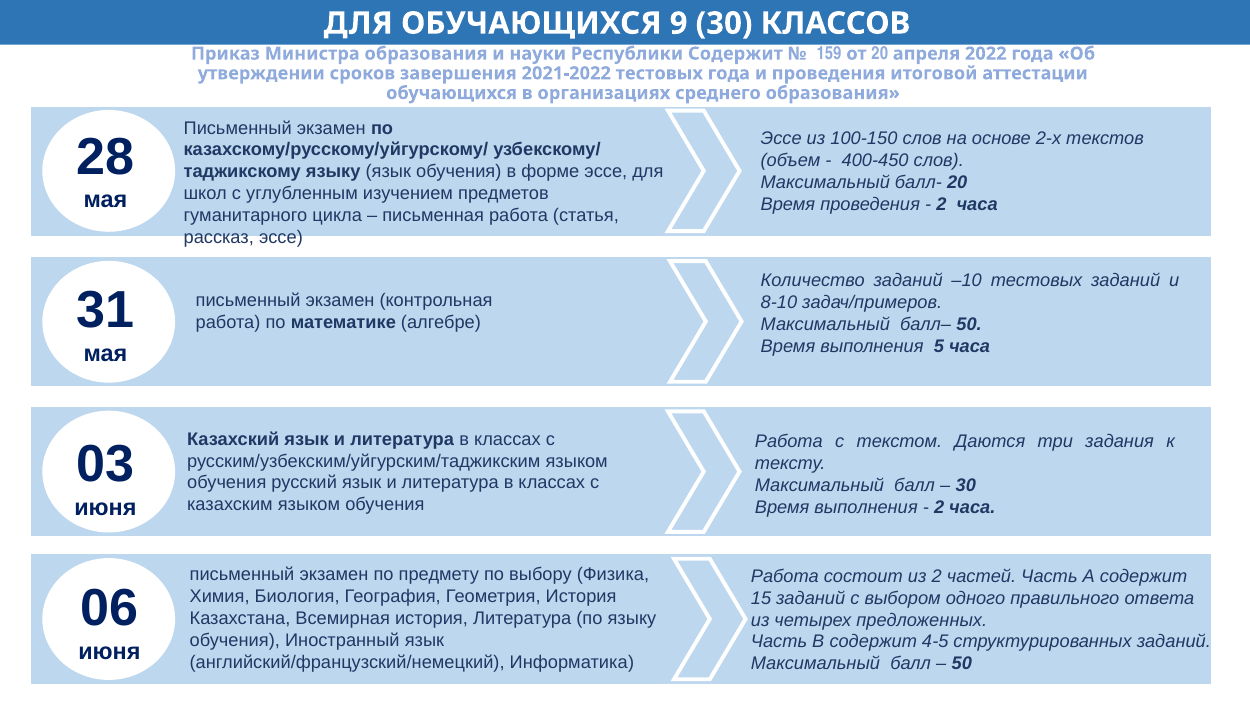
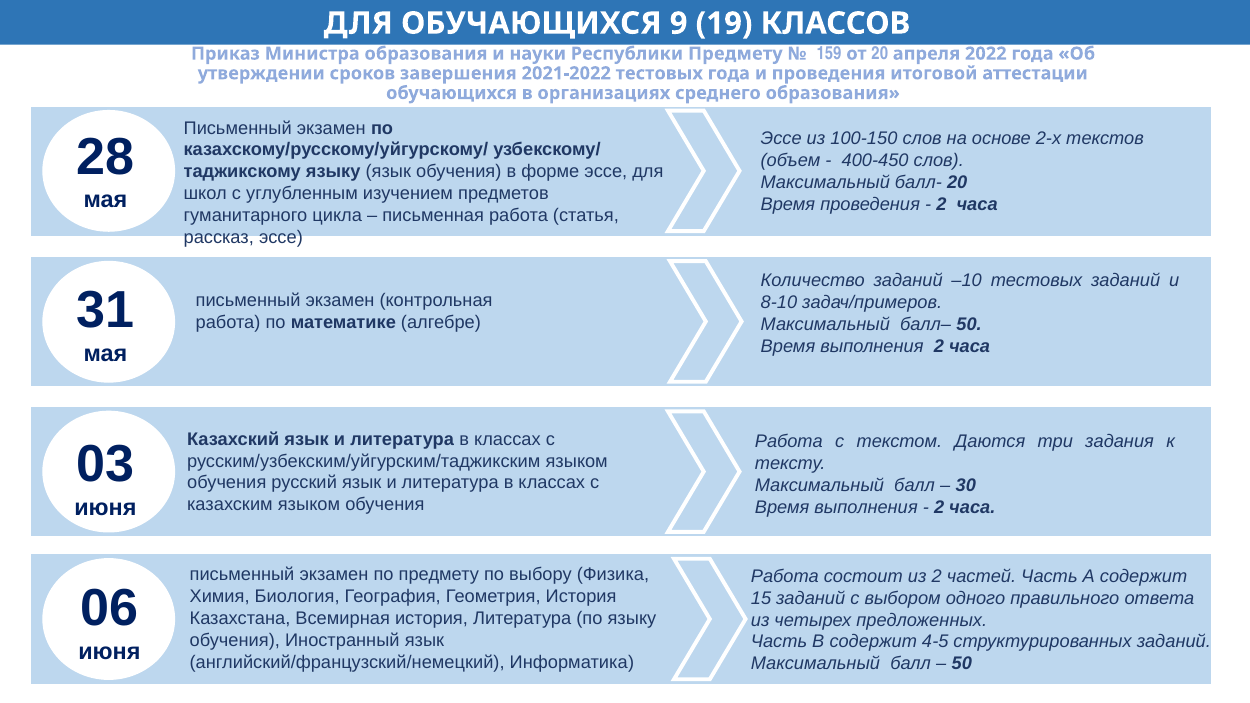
9 30: 30 -> 19 (724, 23)
Республики Содержит: Содержит -> Предмету (735, 54)
выполнения 5: 5 -> 2 (939, 347)
